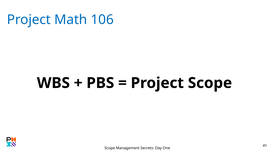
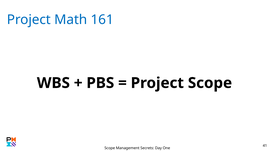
106: 106 -> 161 (102, 20)
